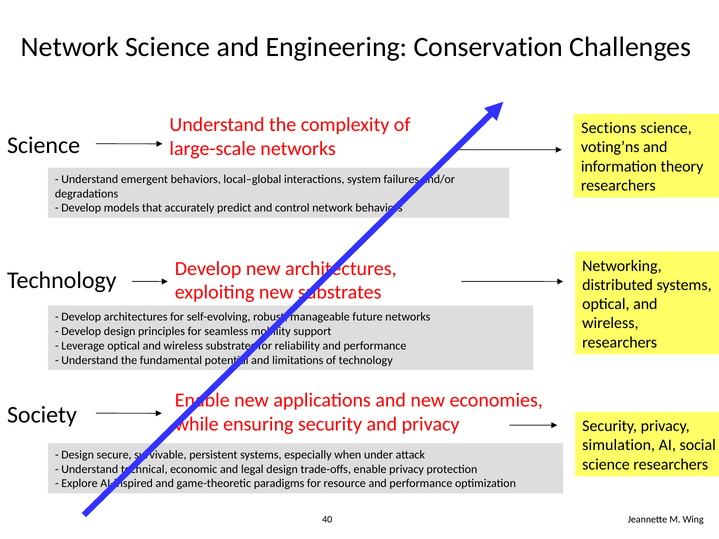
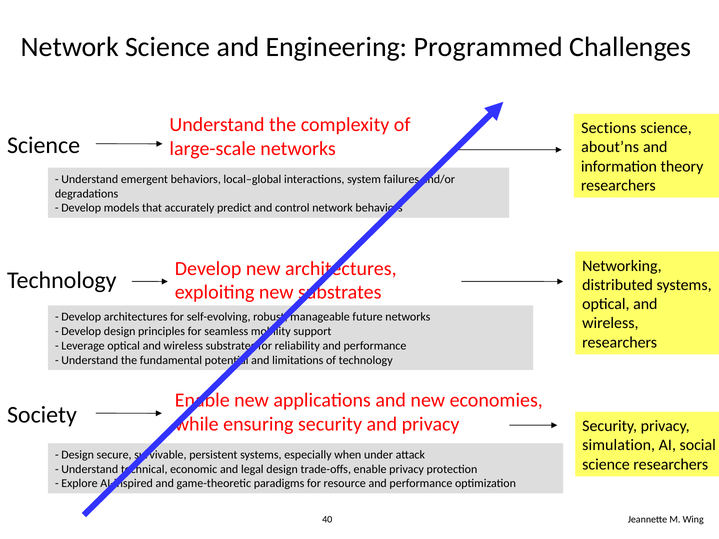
Conservation: Conservation -> Programmed (488, 47)
voting’ns: voting’ns -> about’ns (610, 147)
